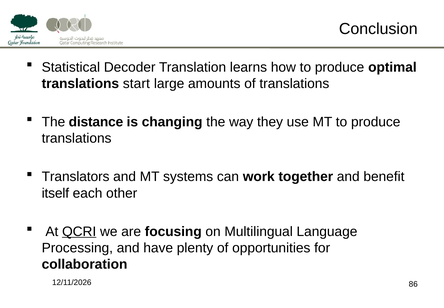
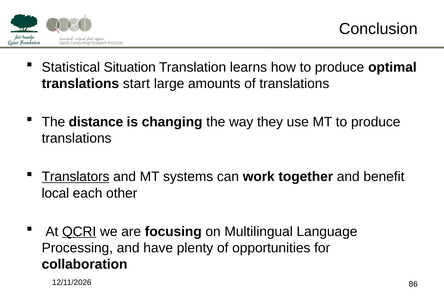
Decoder: Decoder -> Situation (130, 67)
Translators underline: none -> present (76, 176)
itself: itself -> local (55, 193)
